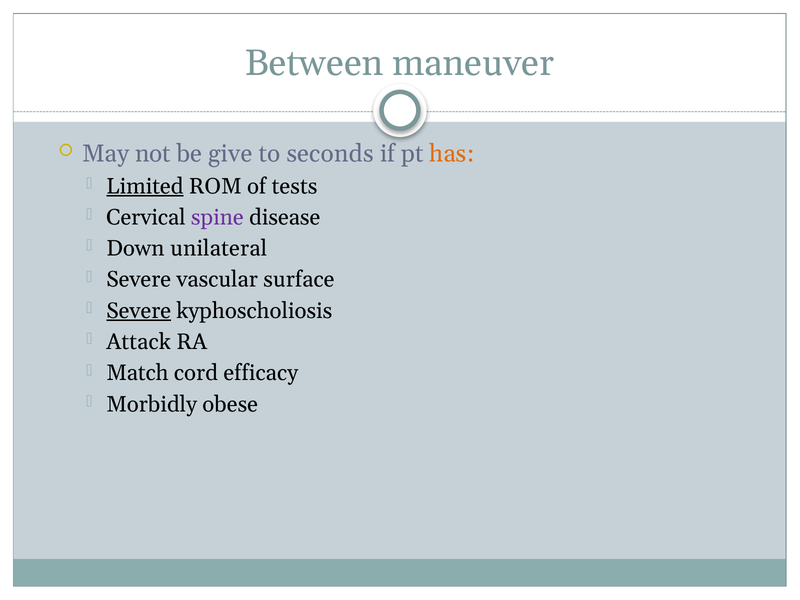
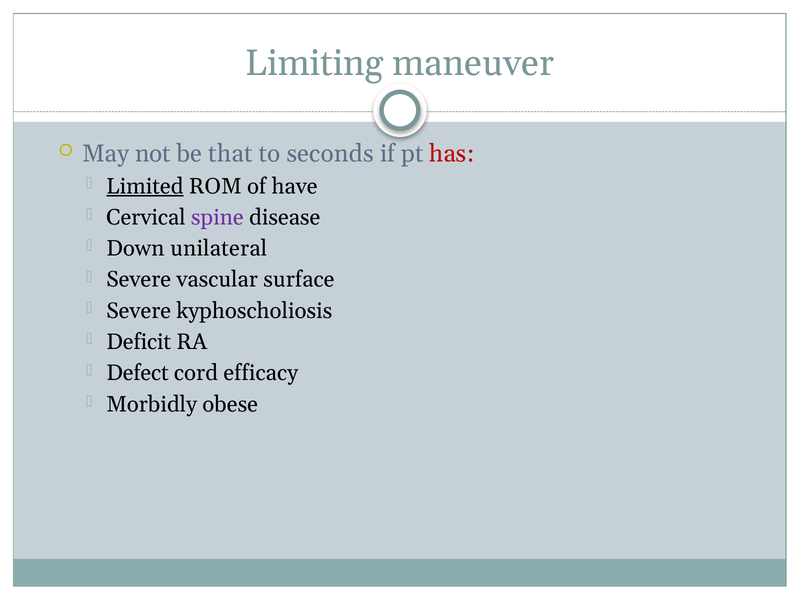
Between: Between -> Limiting (314, 63)
give: give -> that (230, 154)
has colour: orange -> red (452, 154)
tests: tests -> have (295, 186)
Severe underline: present -> none (139, 311)
Attack: Attack -> Deficit (139, 342)
Match: Match -> Defect (137, 373)
